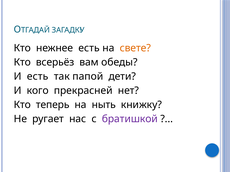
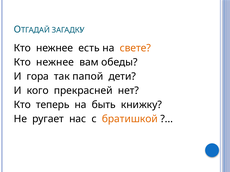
всерьёз: всерьёз -> нежнее (55, 62)
И есть: есть -> гора (38, 77)
ныть: ныть -> быть (104, 105)
братишкой colour: purple -> orange (130, 119)
